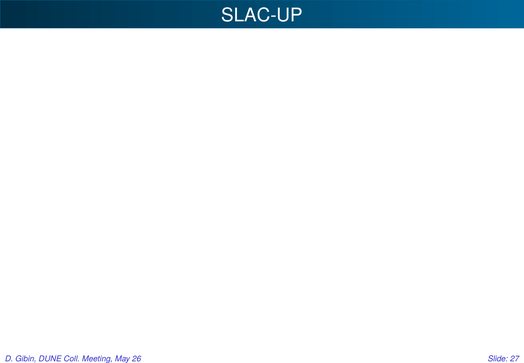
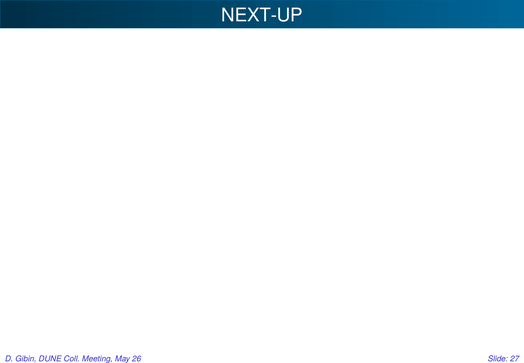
SLAC-UP: SLAC-UP -> NEXT-UP (262, 15)
